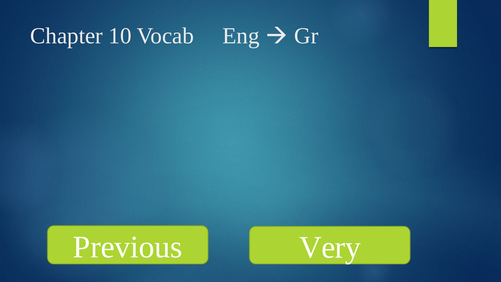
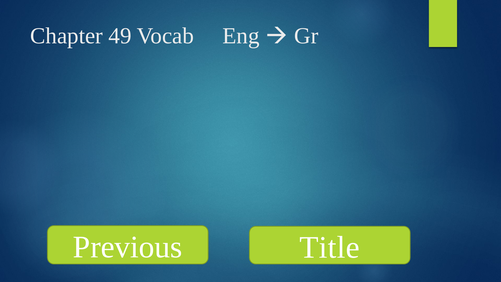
10: 10 -> 49 (120, 36)
Very: Very -> Title (330, 247)
